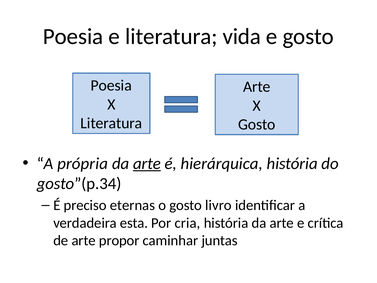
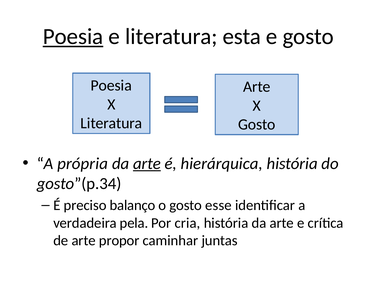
Poesia underline: none -> present (73, 36)
vida: vida -> esta (242, 36)
eternas: eternas -> balanço (133, 205)
livro: livro -> esse (218, 205)
esta: esta -> pela (134, 223)
